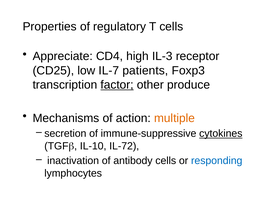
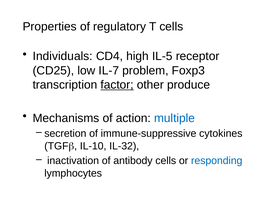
Appreciate: Appreciate -> Individuals (63, 56)
IL-3: IL-3 -> IL-5 (162, 56)
patients: patients -> problem (145, 70)
multiple colour: orange -> blue (175, 118)
cytokines underline: present -> none (221, 133)
IL-72: IL-72 -> IL-32 (124, 146)
